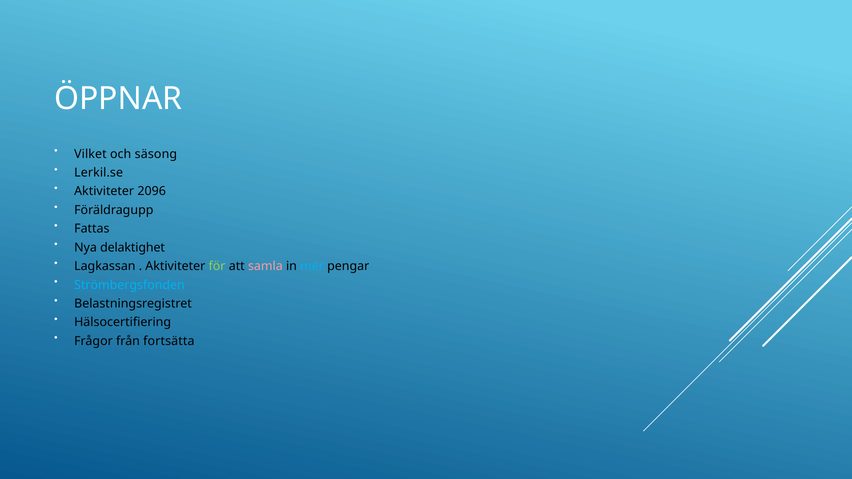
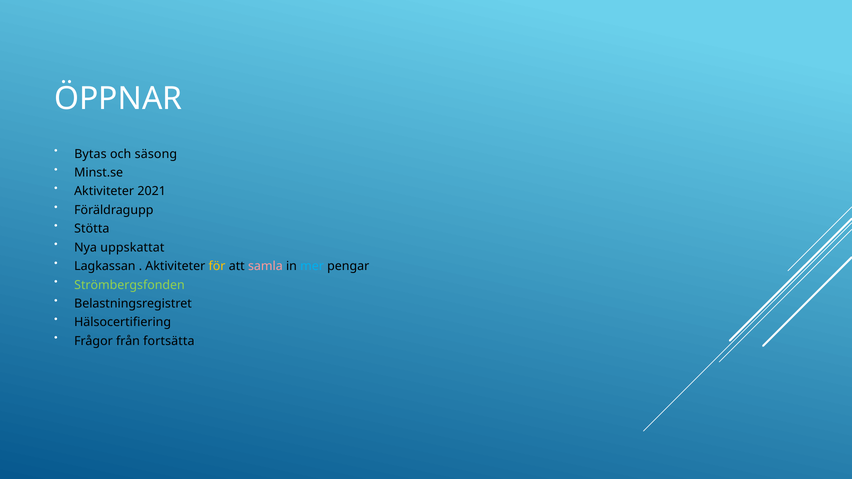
Vilket: Vilket -> Bytas (90, 154)
Lerkil.se: Lerkil.se -> Minst.se (99, 173)
2096: 2096 -> 2021 (152, 191)
Fattas: Fattas -> Stötta (92, 229)
delaktighet: delaktighet -> uppskattat (132, 248)
för colour: light green -> yellow (217, 266)
Strömbergsfonden colour: light blue -> light green (129, 285)
